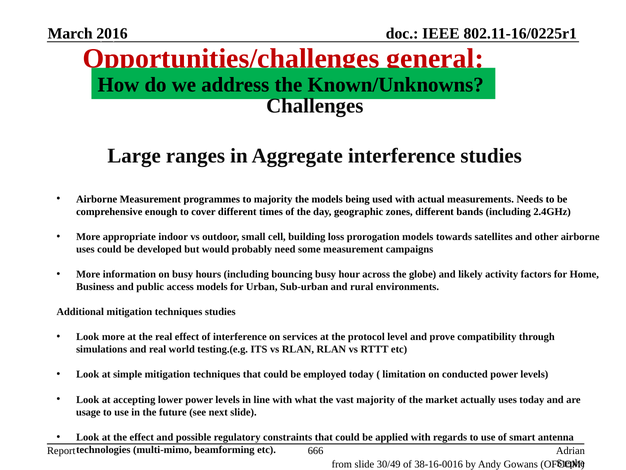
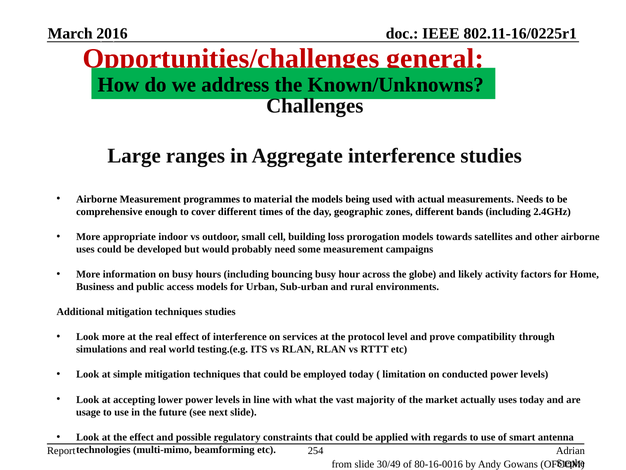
to majority: majority -> material (273, 199)
666: 666 -> 254 (316, 450)
38-16-0016: 38-16-0016 -> 80-16-0016 (439, 464)
